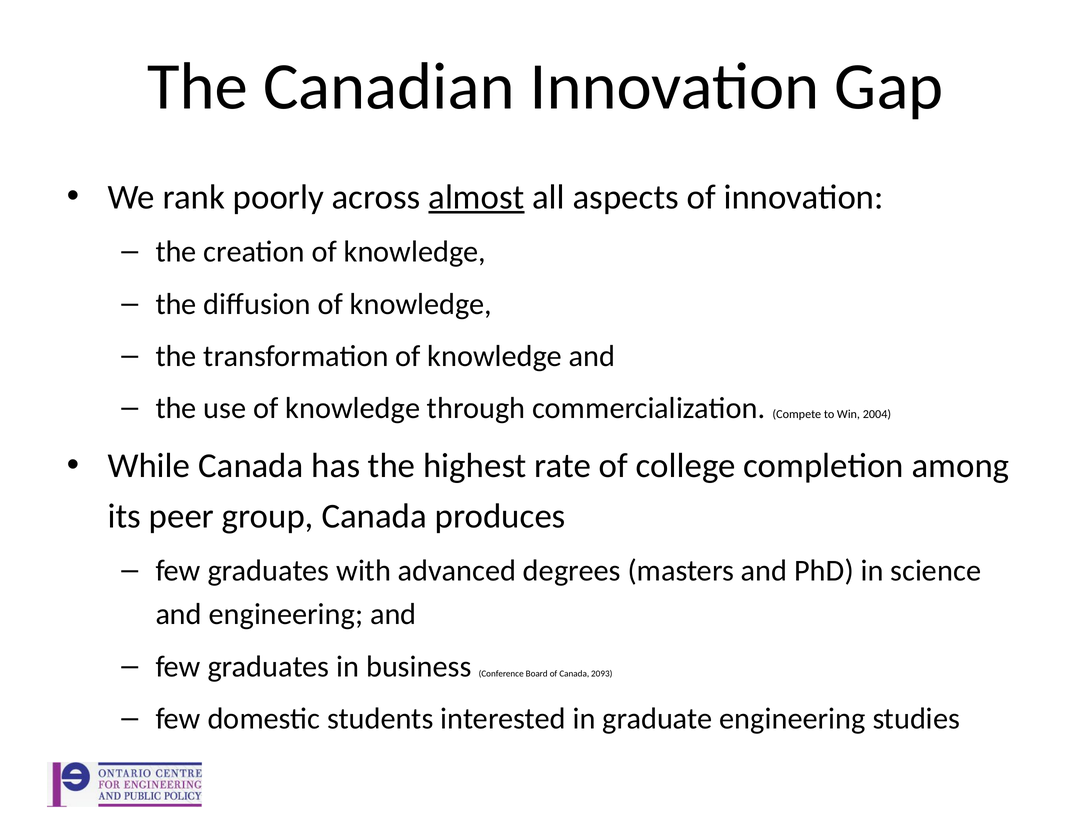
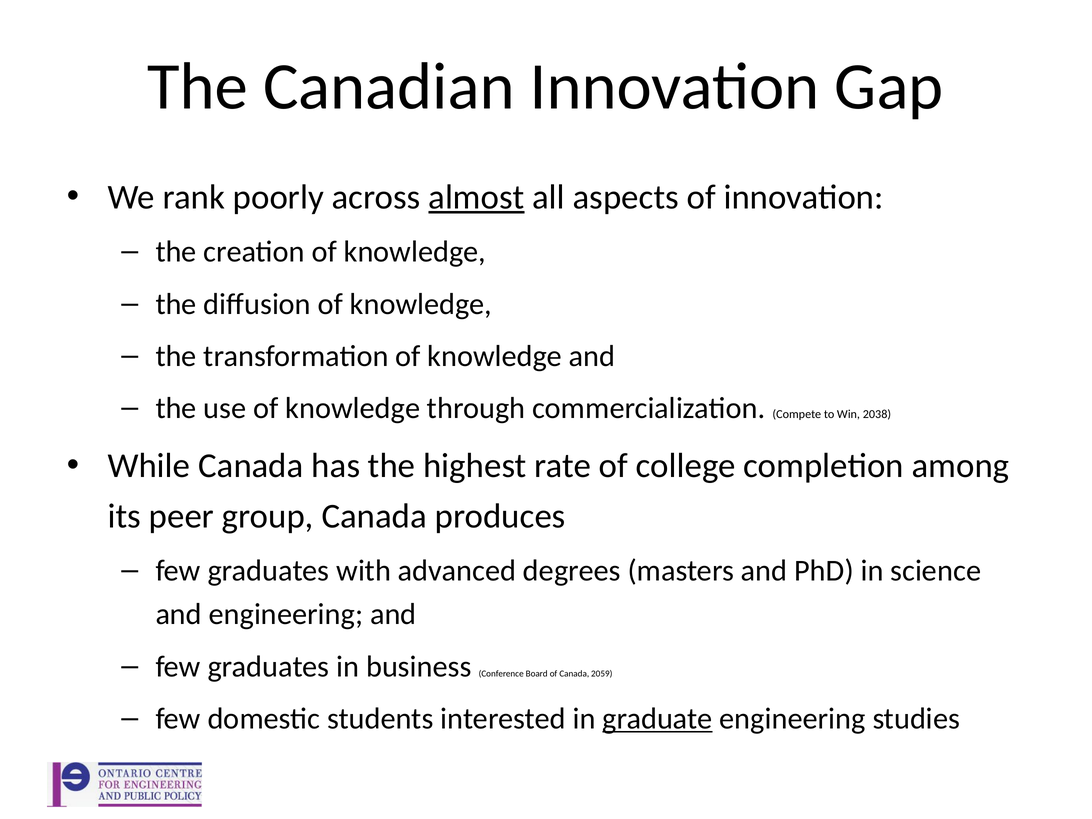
2004: 2004 -> 2038 (877, 414)
2093: 2093 -> 2059 (602, 674)
graduate underline: none -> present (657, 719)
